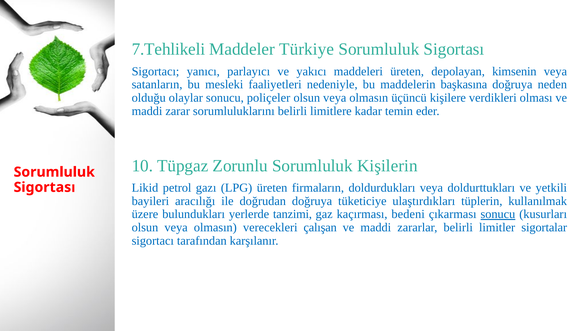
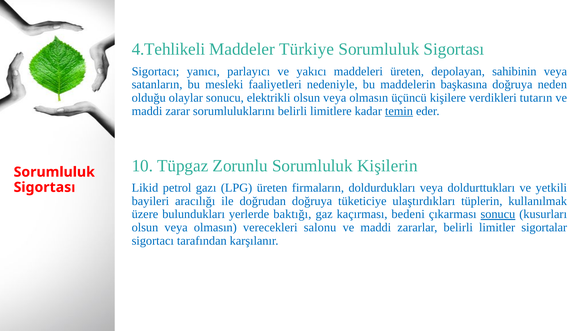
7.Tehlikeli: 7.Tehlikeli -> 4.Tehlikeli (168, 49)
kimsenin: kimsenin -> sahibinin (514, 71)
poliçeler: poliçeler -> elektrikli (269, 98)
olması: olması -> tutarın (536, 98)
temin underline: none -> present (399, 111)
tanzimi: tanzimi -> baktığı (292, 214)
çalışan: çalışan -> salonu (320, 227)
